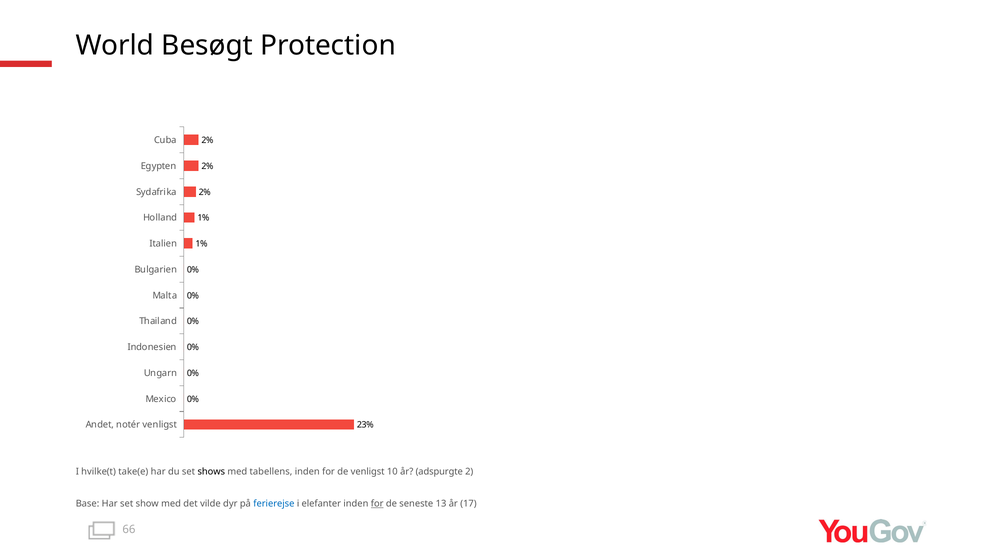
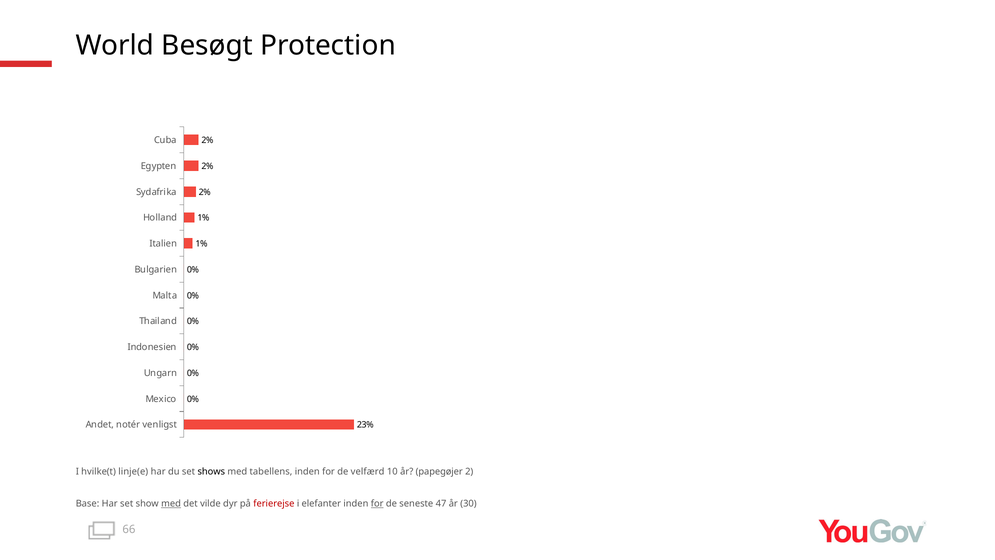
take(e: take(e -> linje(e (133, 471)
de venligst: venligst -> velfærd (368, 471)
adspurgte: adspurgte -> papegøjer (439, 471)
med underline: none -> present (171, 504)
ferierejse colour: blue -> red (274, 504)
13: 13 -> 47 (441, 504)
17: 17 -> 30 (468, 504)
